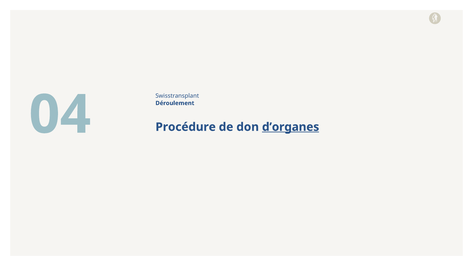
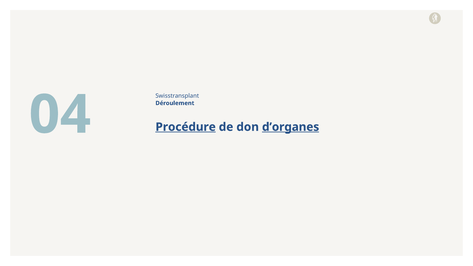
Procédure underline: none -> present (186, 127)
